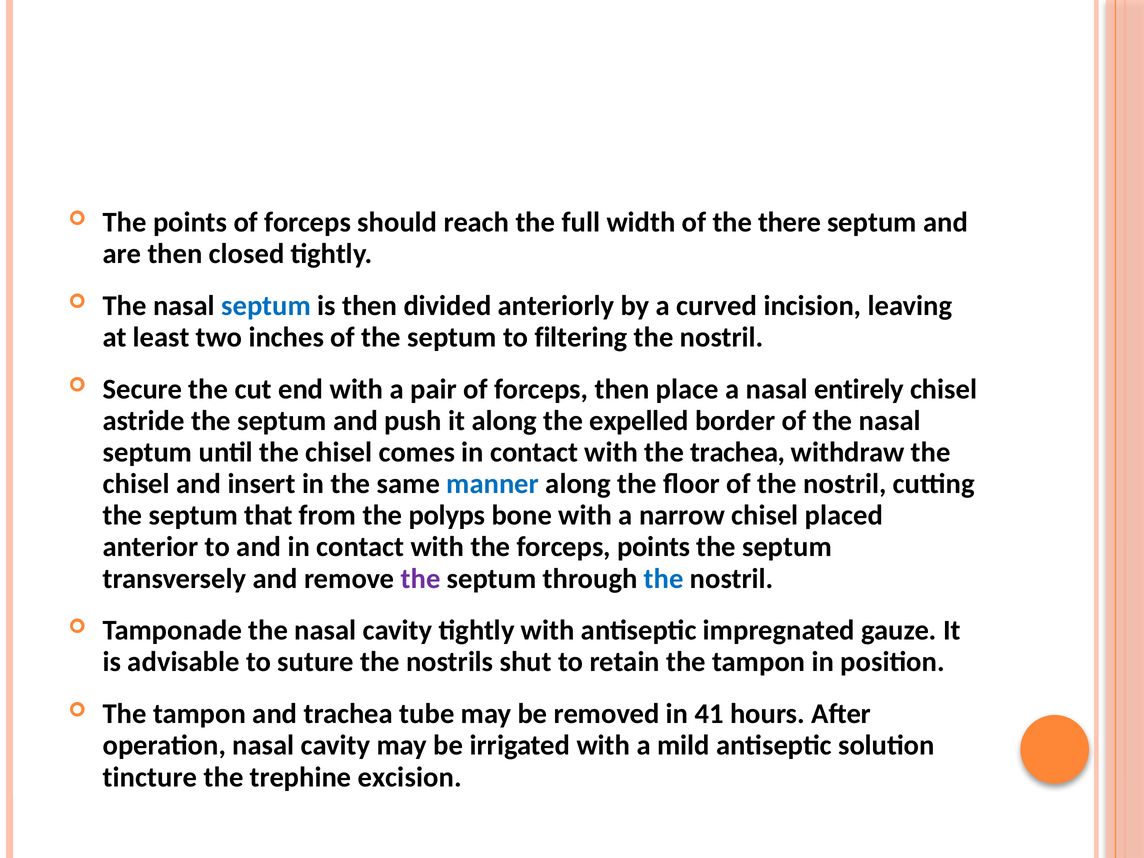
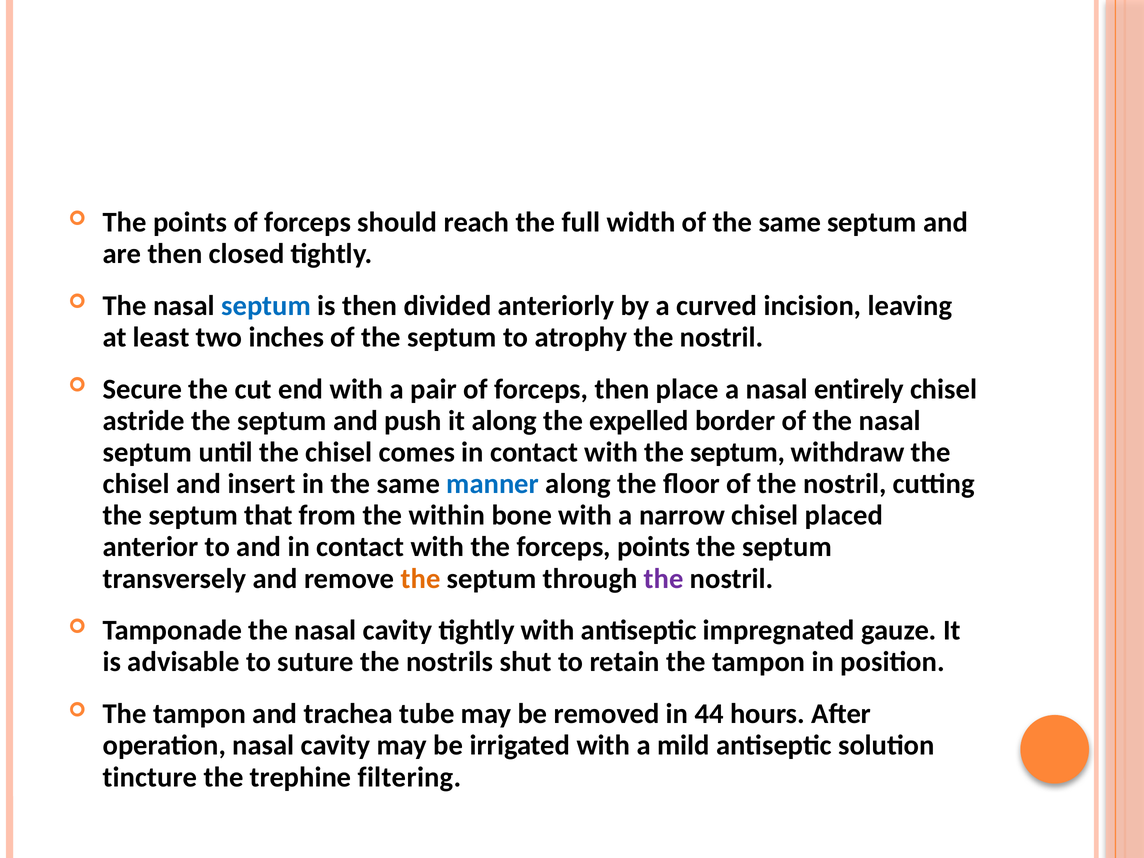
of the there: there -> same (790, 222)
filtering: filtering -> atrophy (581, 337)
with the trachea: trachea -> septum (738, 452)
polyps: polyps -> within (447, 515)
the colour: purple -> orange (421, 579)
the colour: blue -> purple (664, 579)
41: 41 -> 44 (709, 714)
excision: excision -> filtering (410, 777)
